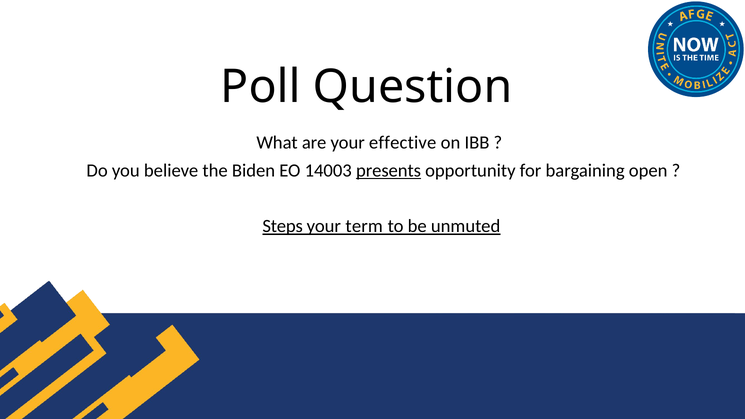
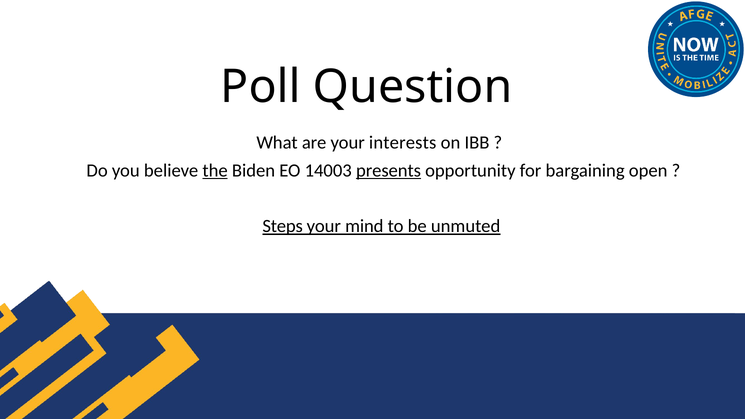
effective: effective -> interests (403, 143)
the underline: none -> present (215, 171)
term: term -> mind (364, 226)
